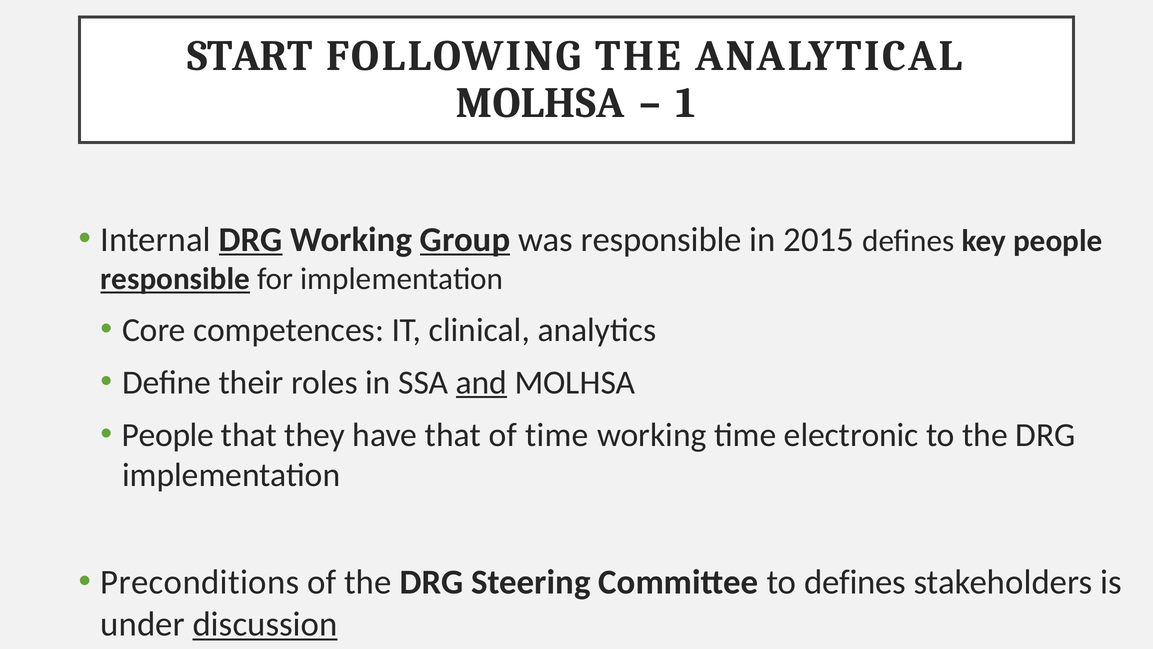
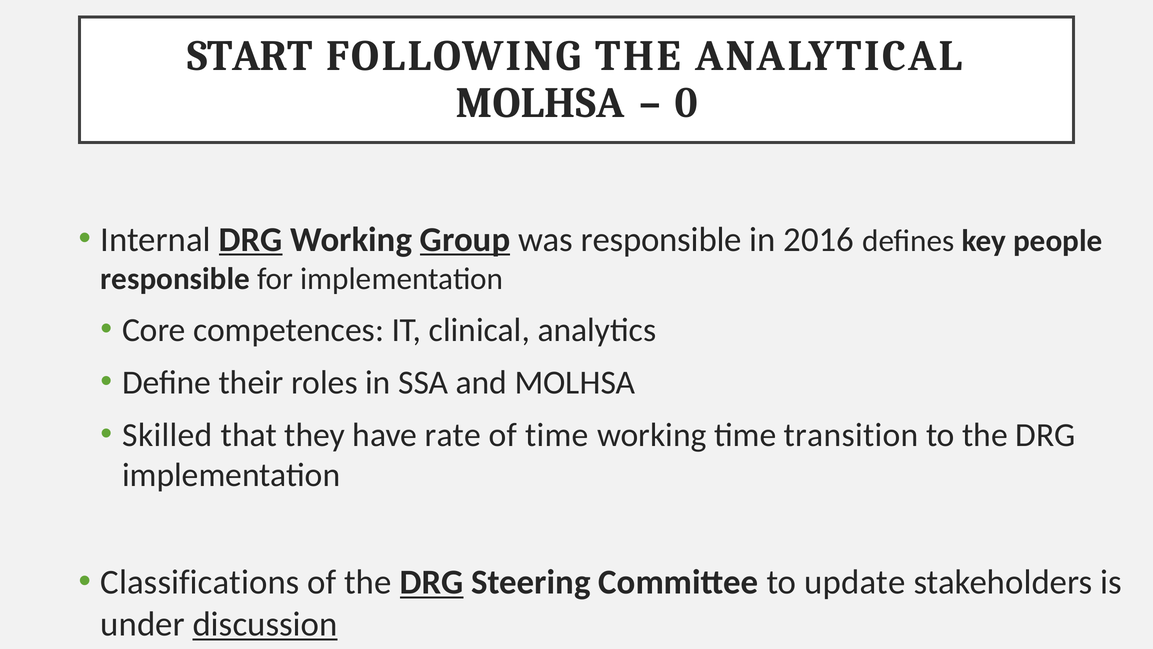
1: 1 -> 0 (686, 103)
2015: 2015 -> 2016 (819, 239)
responsible underline: present -> none (175, 279)
and underline: present -> none (481, 382)
People: People -> Skilled (167, 435)
have that: that -> rate (453, 435)
electronic: electronic -> transition (851, 435)
Preconditions: Preconditions -> Classifications (200, 582)
DRG underline: none -> present (432, 582)
to defines: defines -> update (855, 582)
